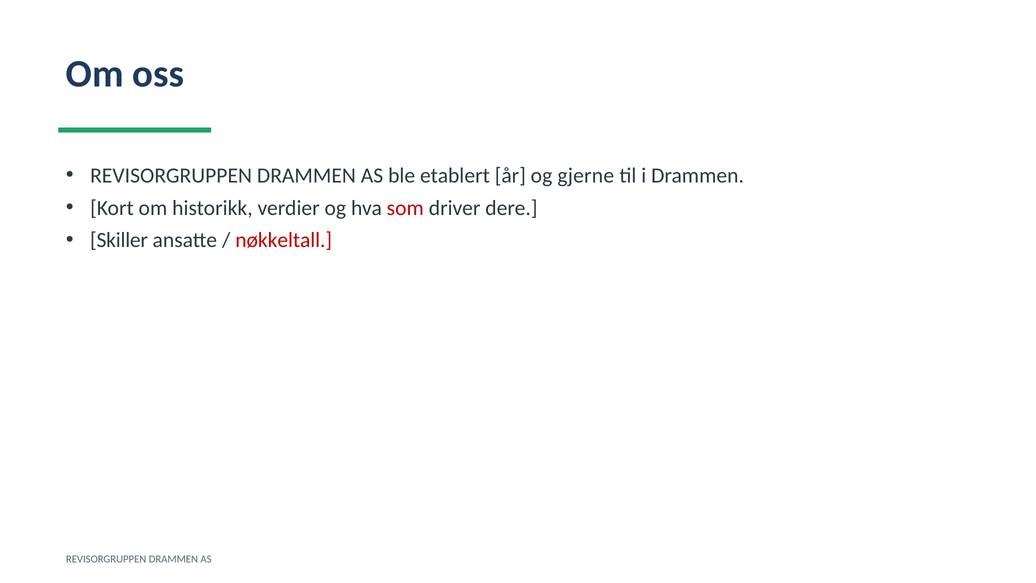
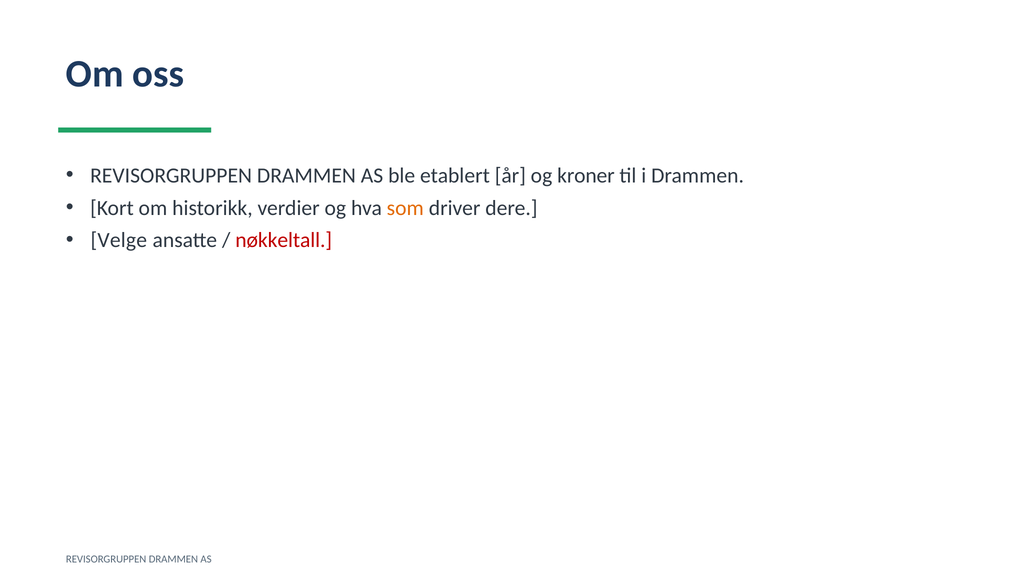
gjerne: gjerne -> kroner (586, 175)
som colour: red -> orange (405, 208)
Skiller: Skiller -> Velge (119, 240)
